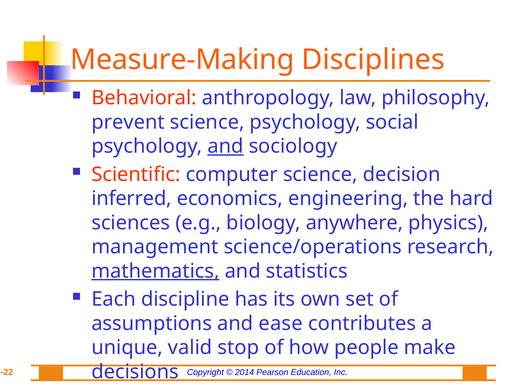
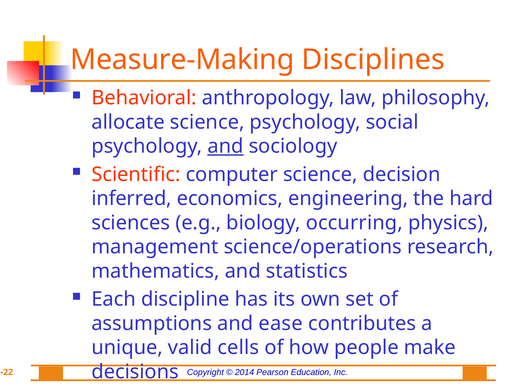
prevent: prevent -> allocate (128, 122)
anywhere: anywhere -> occurring (354, 223)
mathematics underline: present -> none (155, 271)
stop: stop -> cells (238, 347)
